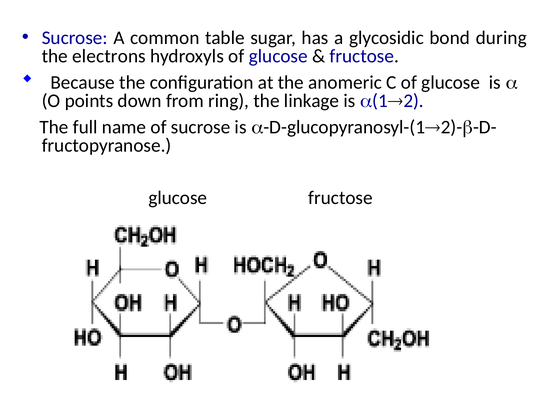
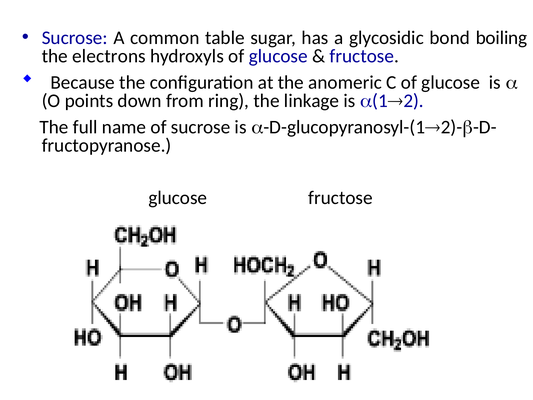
during: during -> boiling (501, 38)
